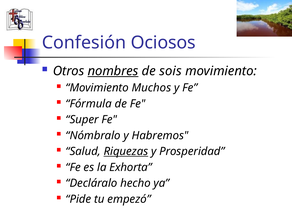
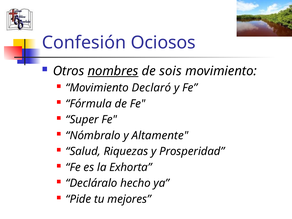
Muchos: Muchos -> Declaró (151, 88)
Habremos: Habremos -> Altamente (160, 135)
Riquezas underline: present -> none (126, 151)
empezó: empezó -> mejores (129, 199)
